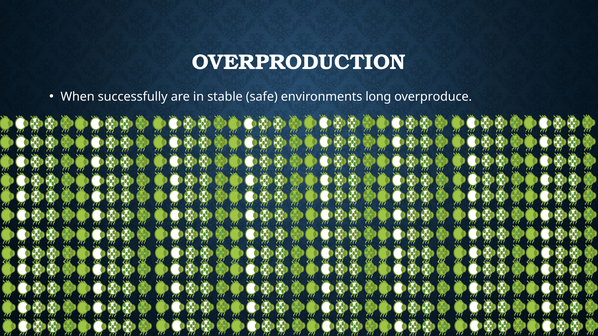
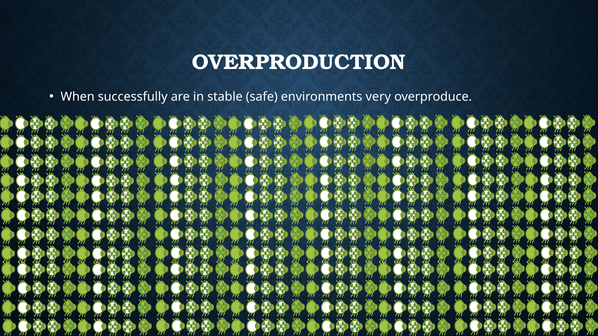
long: long -> very (378, 97)
